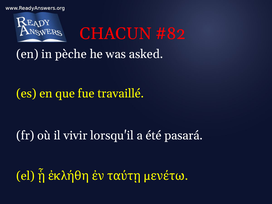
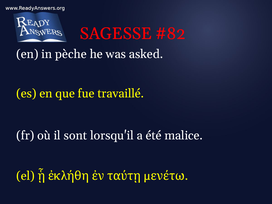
CHACUN: CHACUN -> SAGESSE (116, 34)
vivir: vivir -> sont (75, 136)
pasará: pasará -> malice (184, 136)
